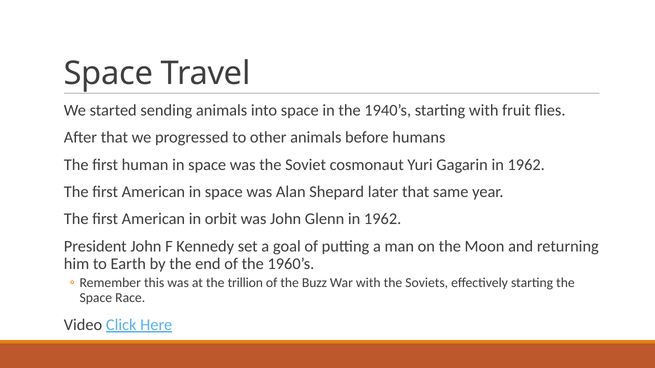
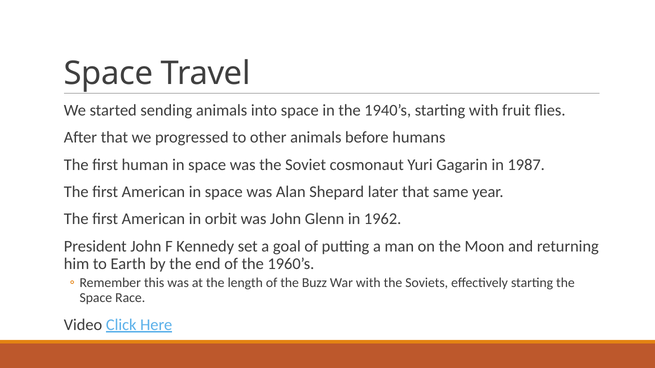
Gagarin in 1962: 1962 -> 1987 (526, 165)
trillion: trillion -> length (245, 283)
